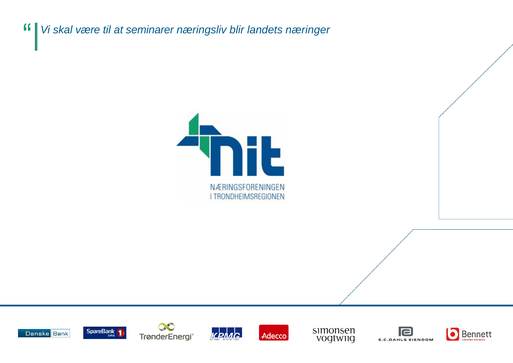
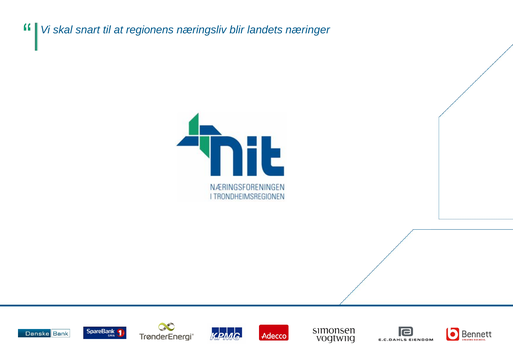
være: være -> snart (88, 30)
seminarer: seminarer -> regionens (150, 30)
